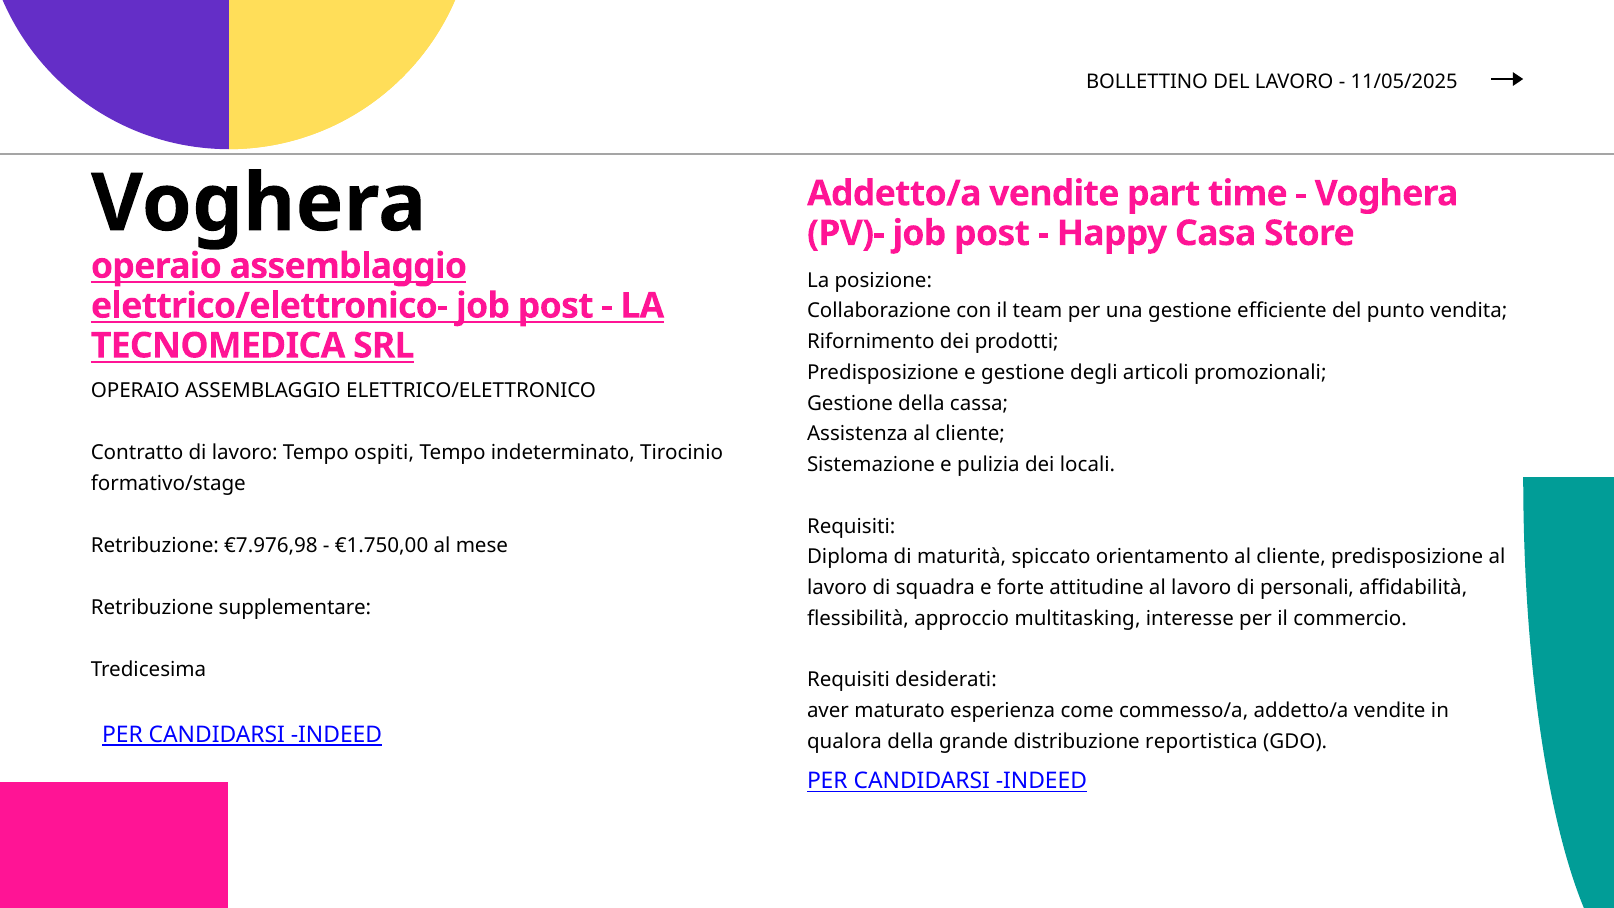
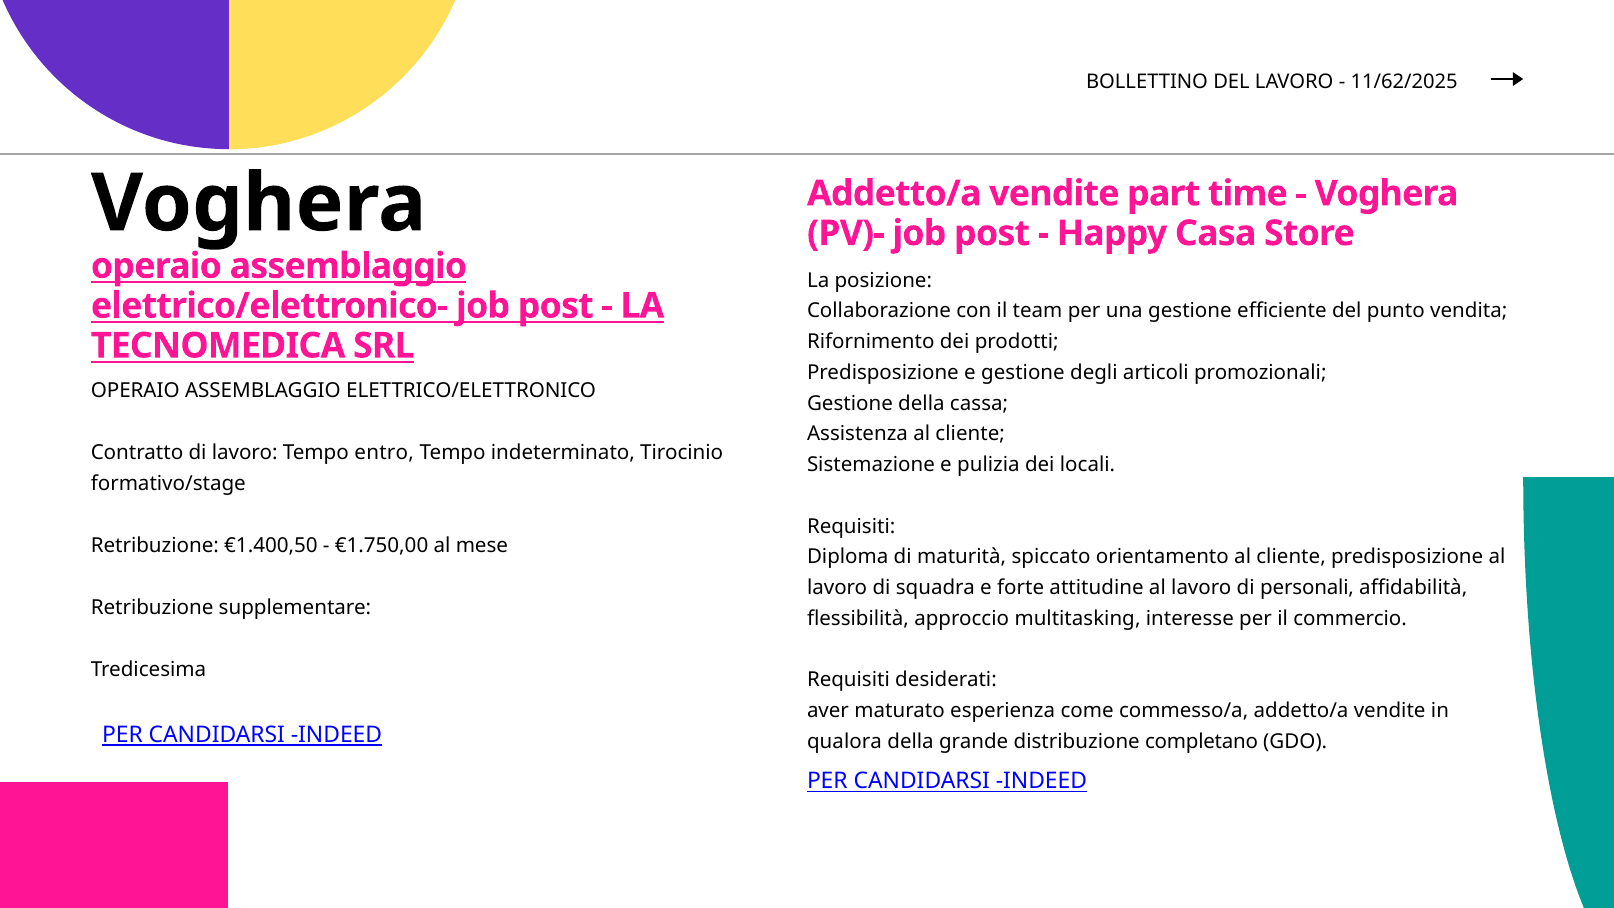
11/05/2025: 11/05/2025 -> 11/62/2025 (1404, 82)
ospiti: ospiti -> entro (384, 453)
€7.976,98: €7.976,98 -> €1.400,50 (271, 546)
reportistica: reportistica -> completano (1202, 742)
